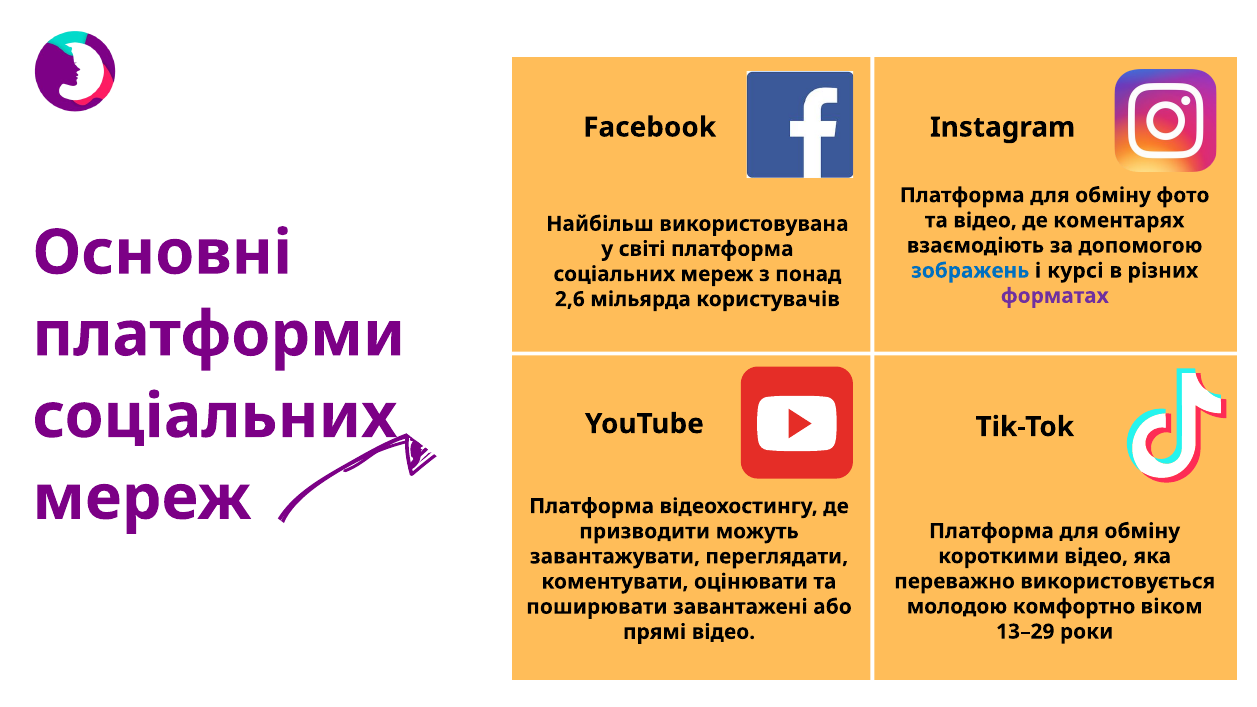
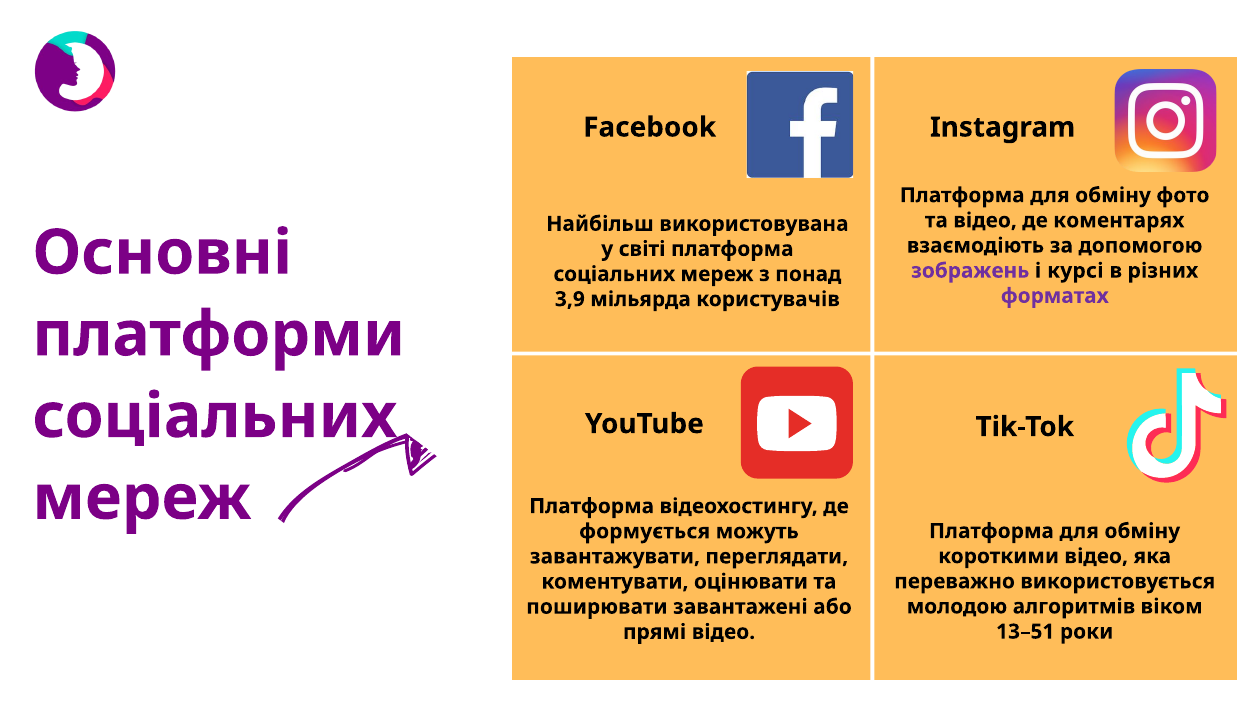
зображень colour: blue -> purple (970, 271)
2,6: 2,6 -> 3,9 (570, 299)
призводити: призводити -> формується (645, 531)
комфортно: комфортно -> алгоритмів (1074, 607)
13–29: 13–29 -> 13–51 (1025, 632)
